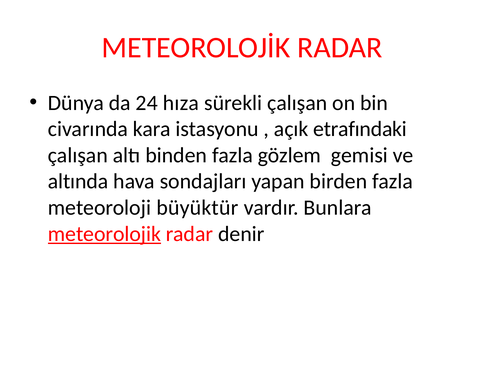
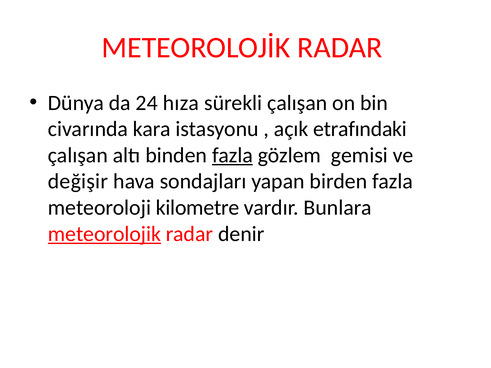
fazla underline: none -> present (232, 155)
altında: altında -> değişir (78, 182)
büyüktür: büyüktür -> kilometre (198, 208)
